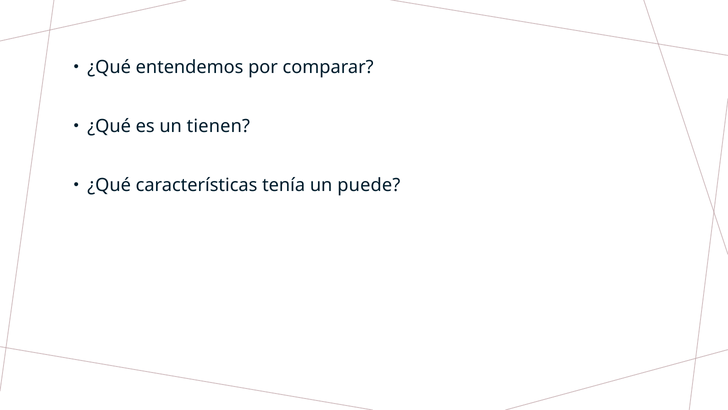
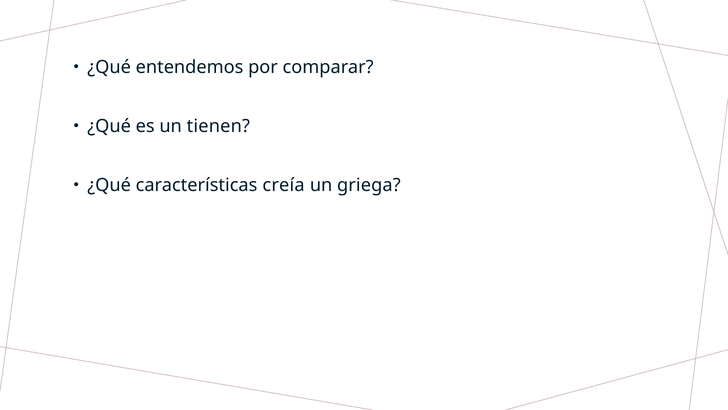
tenía: tenía -> creía (284, 185)
puede: puede -> griega (369, 185)
